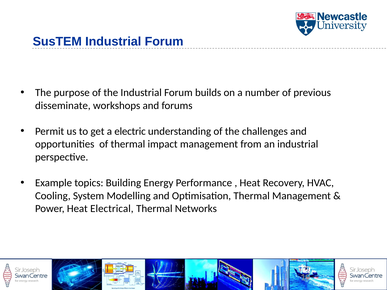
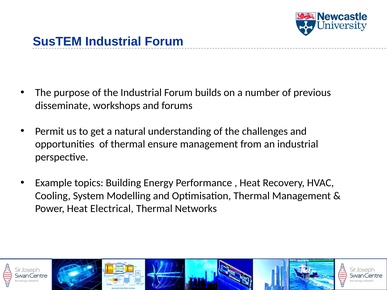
electric: electric -> natural (130, 131)
impact: impact -> ensure (163, 144)
